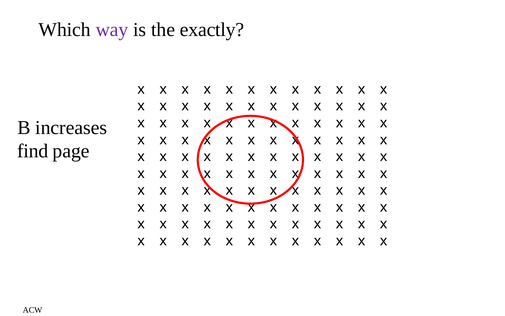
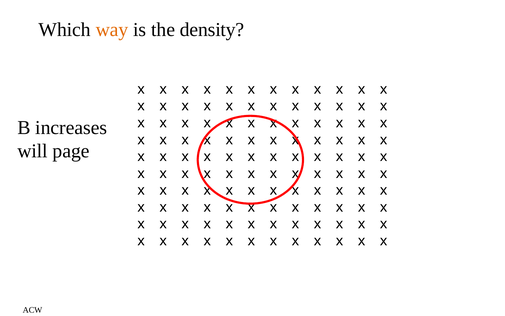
way colour: purple -> orange (112, 30)
exactly: exactly -> density (212, 30)
find: find -> will (33, 151)
